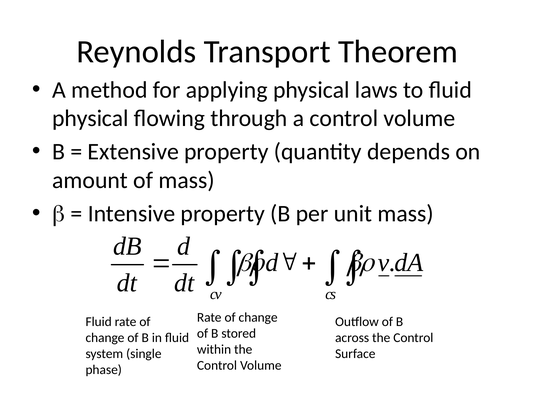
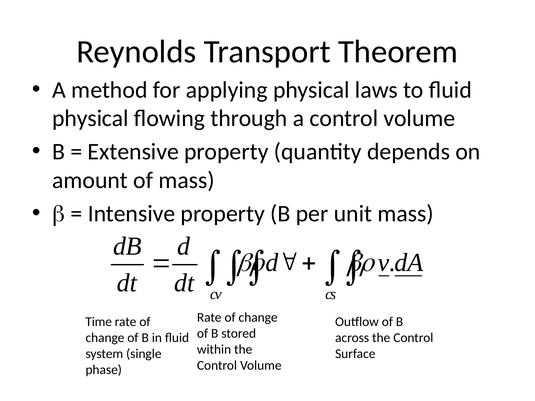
Fluid: Fluid -> Time (99, 322)
